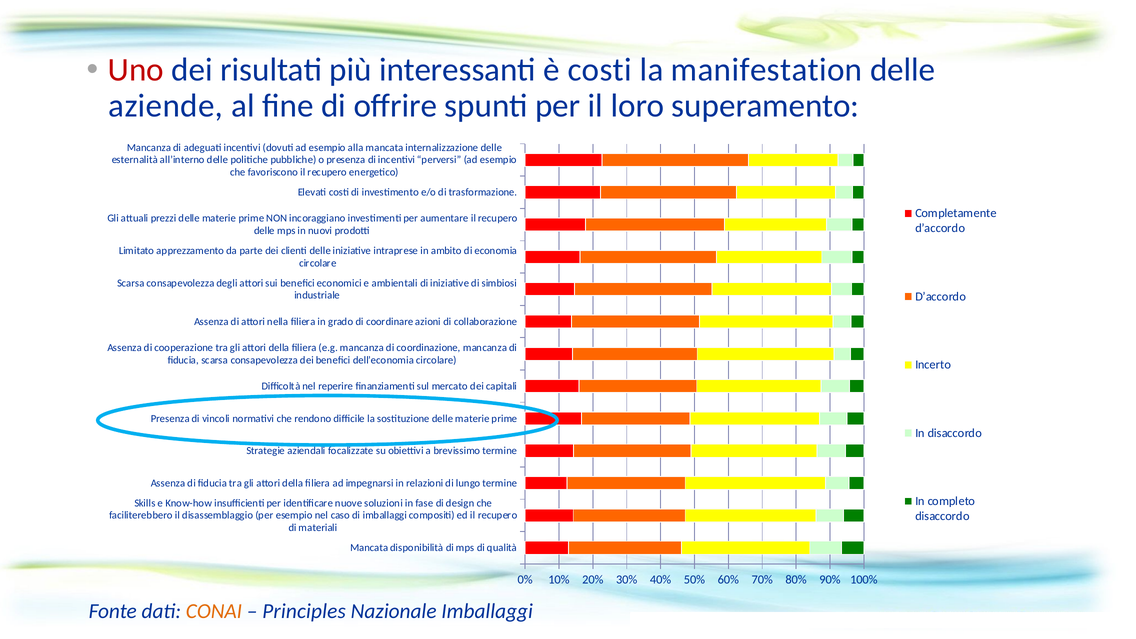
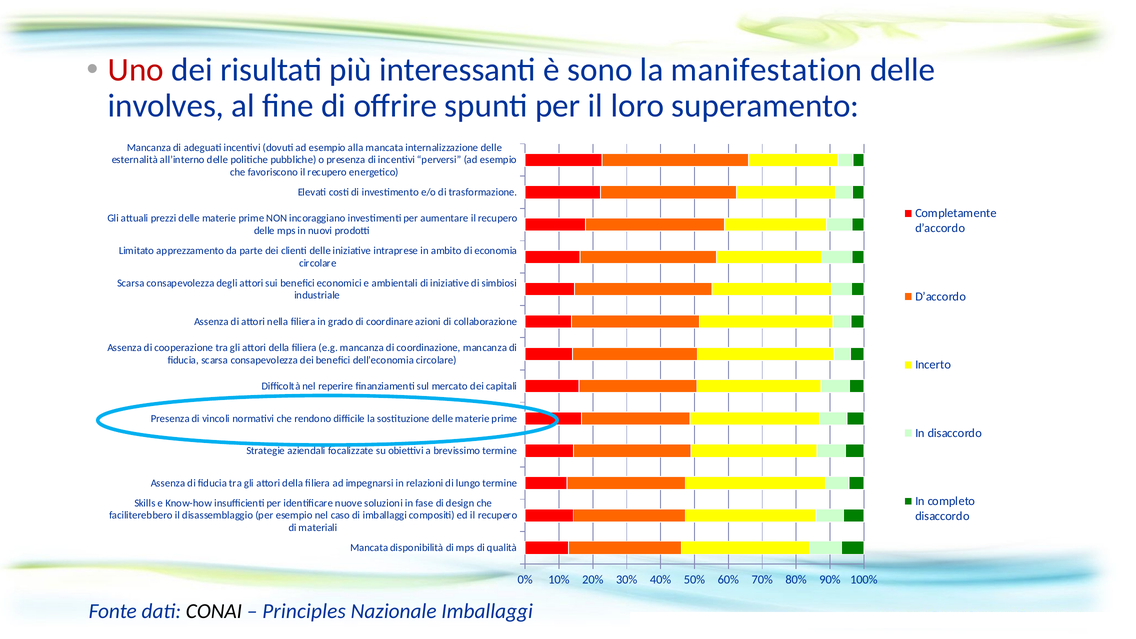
è costi: costi -> sono (600, 70)
aziende: aziende -> involves (166, 106)
CONAI colour: orange -> black (214, 611)
